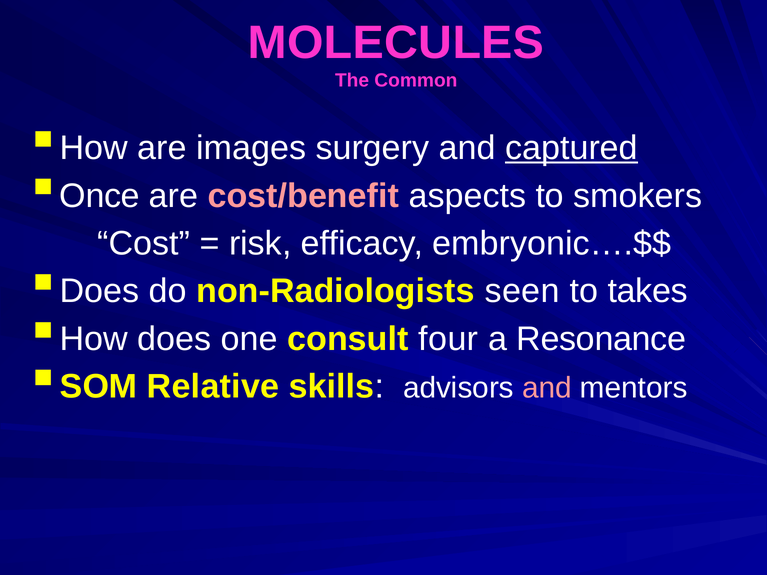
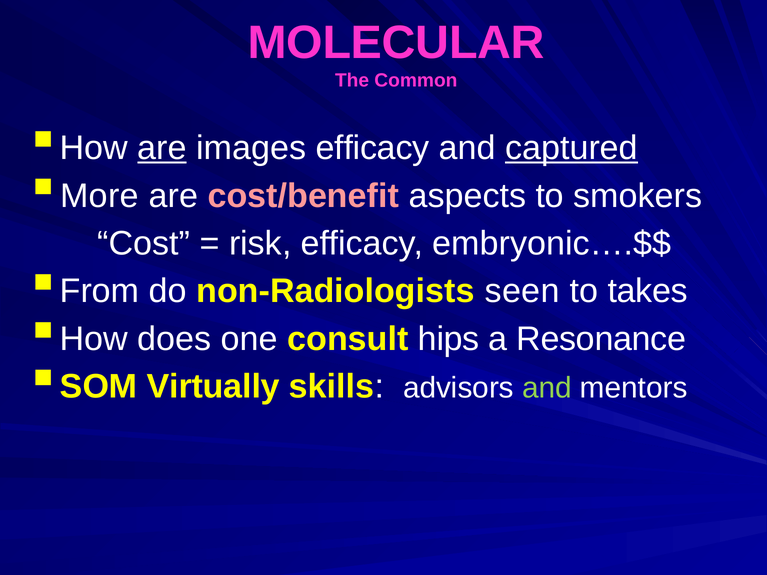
MOLECULES: MOLECULES -> MOLECULAR (396, 43)
are underline: none -> present (162, 148)
images surgery: surgery -> efficacy (373, 148)
Once: Once -> More (99, 196)
Does: Does -> From (100, 291)
four: four -> hips (449, 339)
Relative: Relative -> Virtually (213, 387)
and colour: pink -> light green (547, 388)
